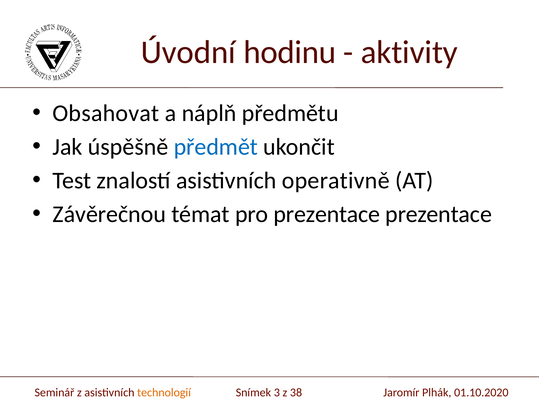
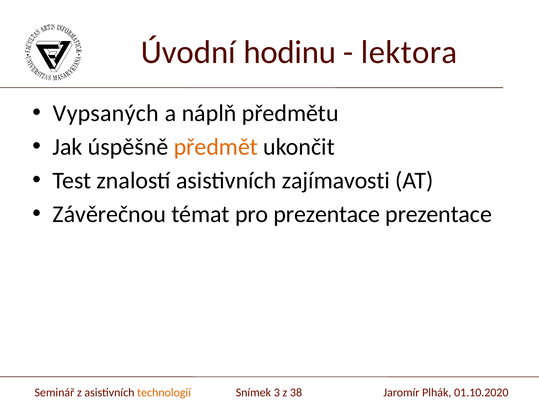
aktivity: aktivity -> lektora (409, 52)
Obsahovat: Obsahovat -> Vypsaných (106, 113)
předmět colour: blue -> orange (216, 147)
operativně: operativně -> zajímavosti (336, 180)
